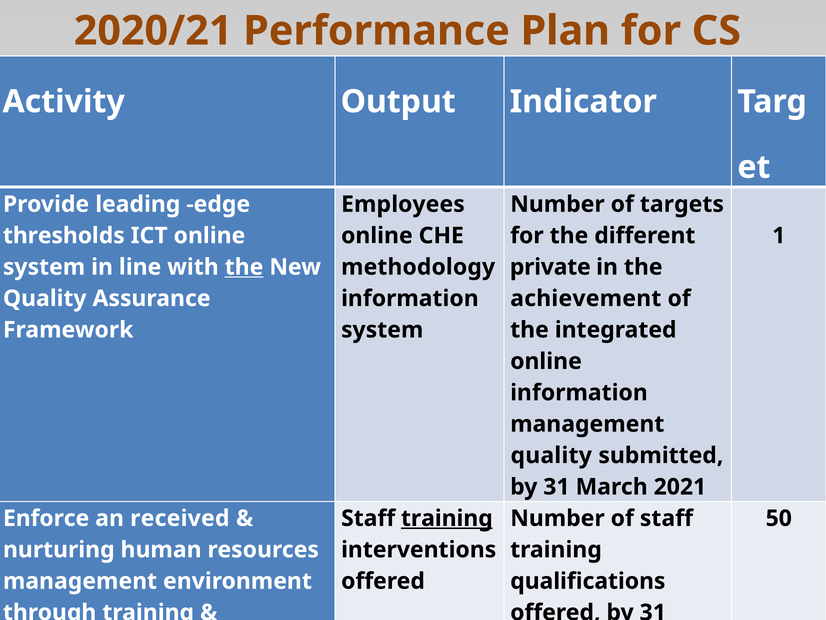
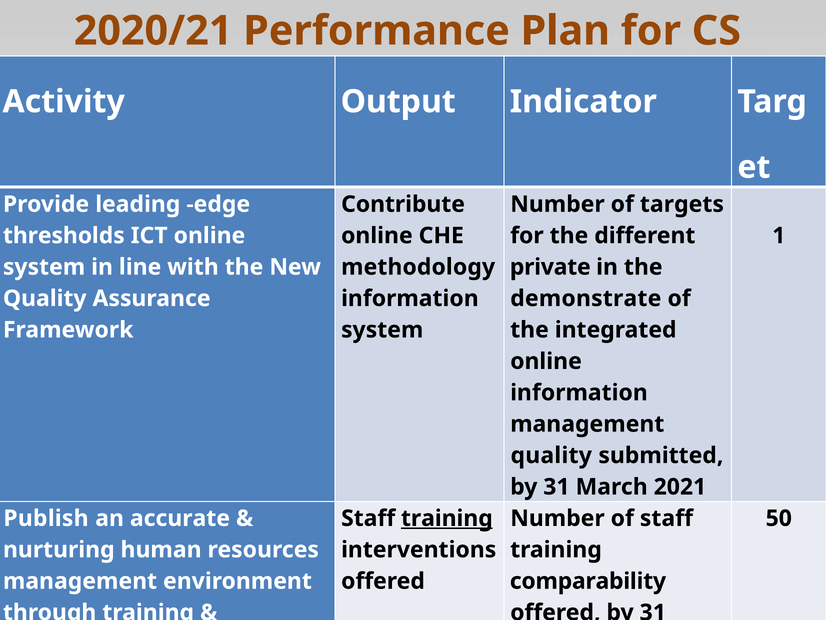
Employees: Employees -> Contribute (403, 204)
the underline: present -> none (244, 267)
achievement: achievement -> demonstrate (586, 298)
Enforce: Enforce -> Publish (46, 518)
received: received -> accurate (180, 518)
qualifications: qualifications -> comparability (588, 581)
